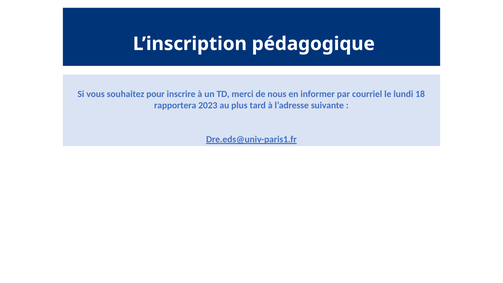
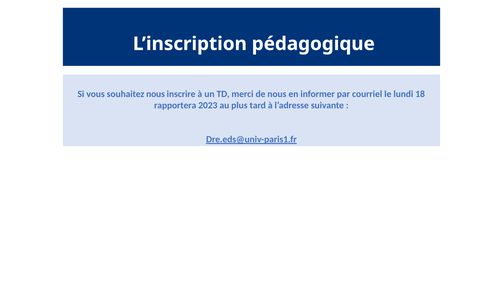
souhaitez pour: pour -> nous (156, 94)
